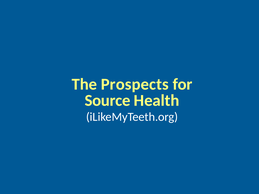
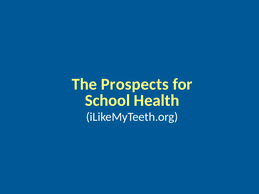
Source: Source -> School (107, 101)
